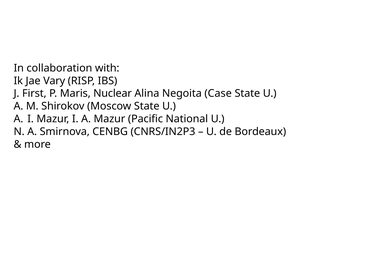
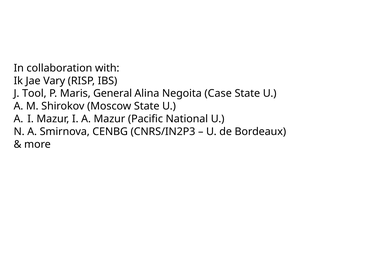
First: First -> Tool (34, 94)
Nuclear: Nuclear -> General (113, 94)
